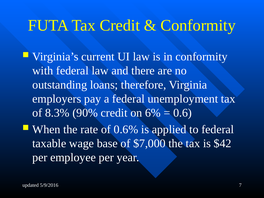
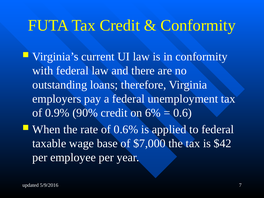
8.3%: 8.3% -> 0.9% (57, 113)
